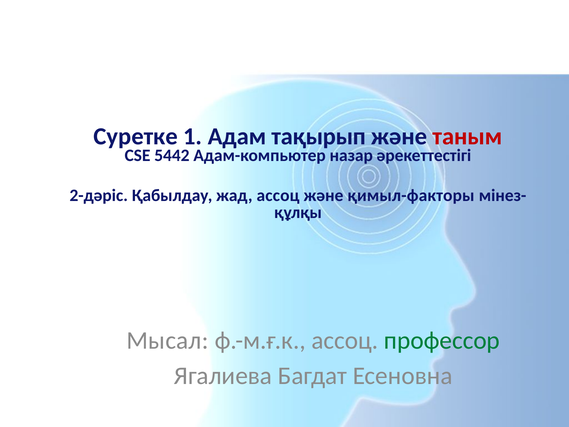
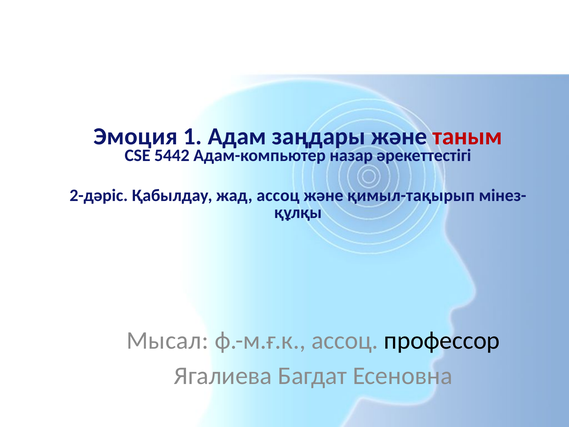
Суретке: Суретке -> Эмоция (136, 136)
тақырып: тақырып -> заңдары (319, 136)
қимыл-факторы: қимыл-факторы -> қимыл-тақырып (411, 195)
профессор colour: green -> black (442, 340)
